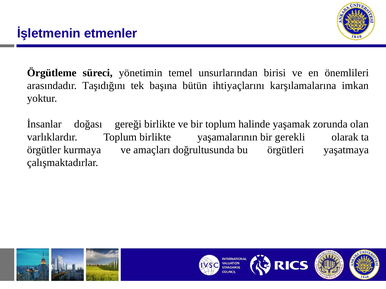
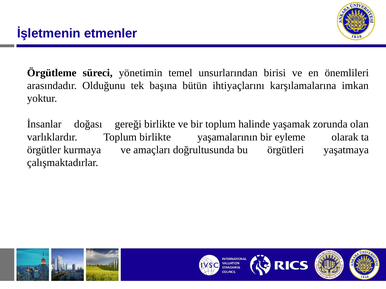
Taşıdığını: Taşıdığını -> Olduğunu (104, 86)
gerekli: gerekli -> eyleme (290, 137)
